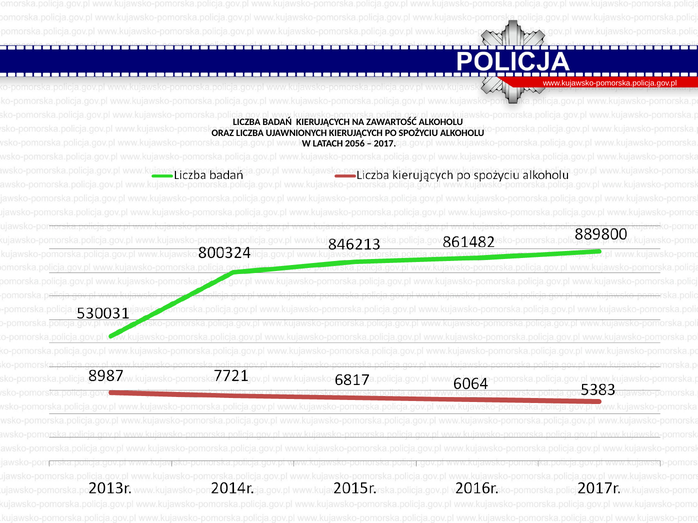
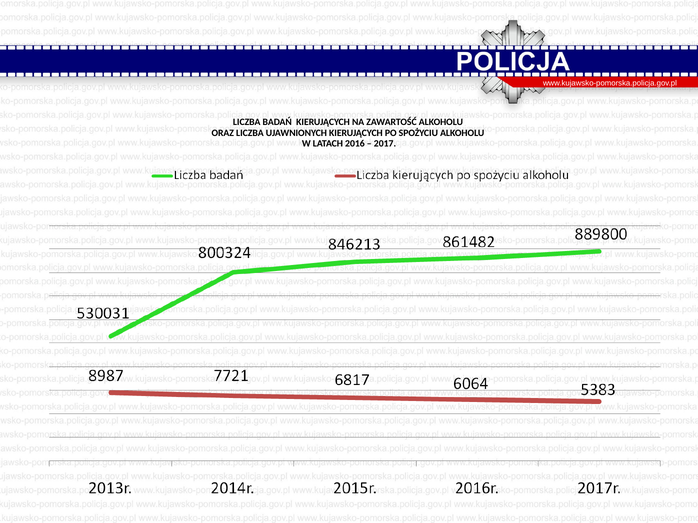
2056: 2056 -> 2016 (355, 144)
